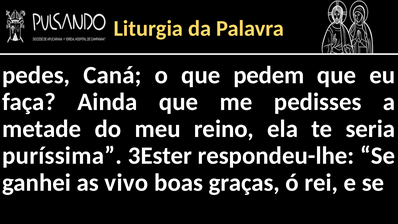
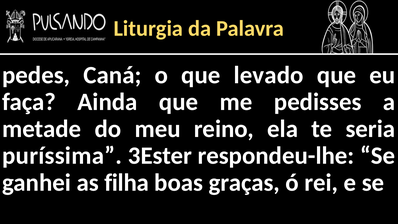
pedem: pedem -> levado (269, 75)
vivo: vivo -> filha (127, 183)
